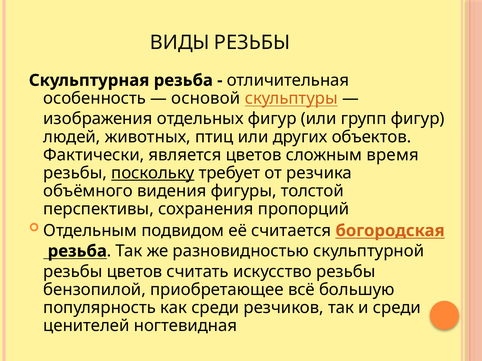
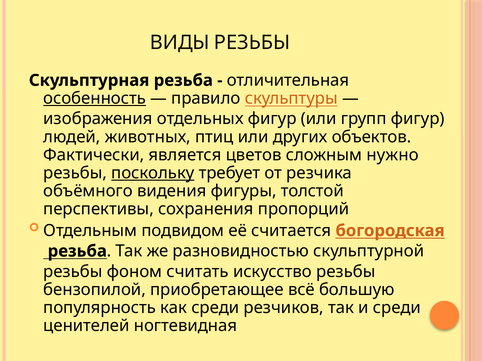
особенность underline: none -> present (95, 99)
основой: основой -> правило (206, 99)
время: время -> нужно (393, 155)
резьбы цветов: цветов -> фоном (135, 272)
